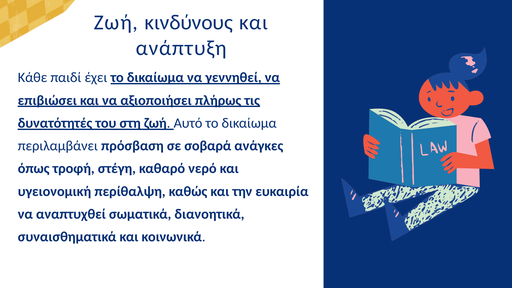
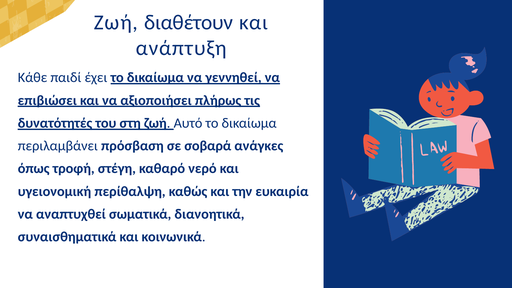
κινδύνους: κινδύνους -> διαθέτουν (189, 22)
